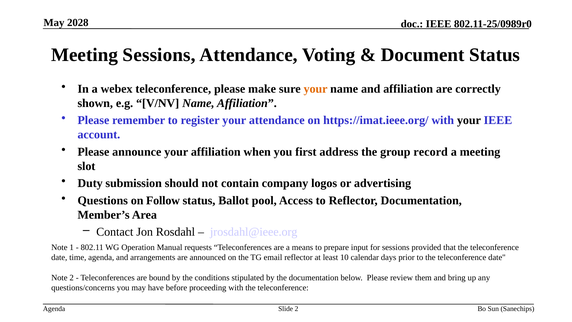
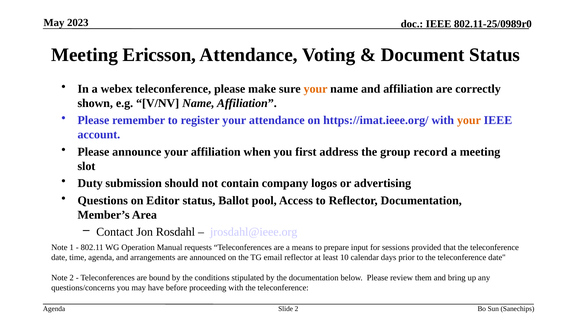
2028: 2028 -> 2023 (78, 23)
Meeting Sessions: Sessions -> Ericsson (159, 55)
your colour: black -> orange (469, 120)
Follow: Follow -> Editor (163, 200)
